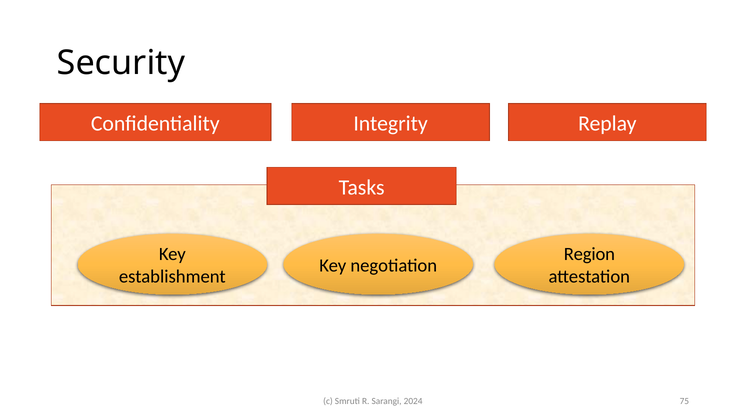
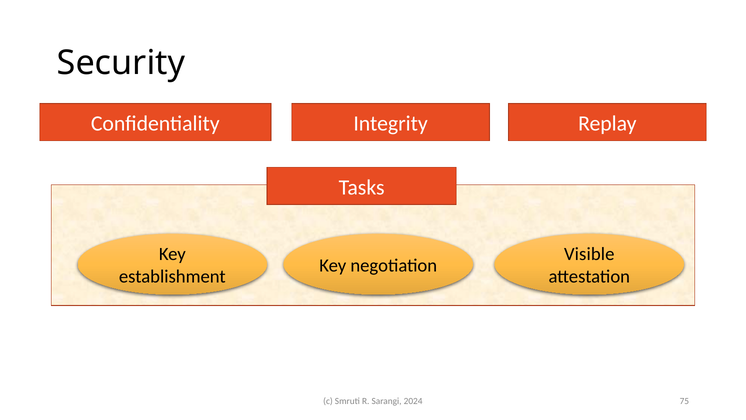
Region: Region -> Visible (589, 254)
